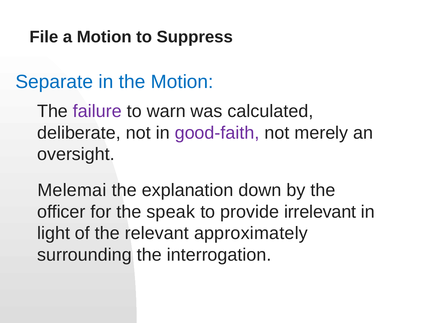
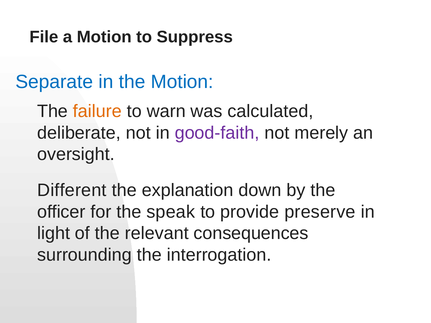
failure colour: purple -> orange (97, 111)
Melemai: Melemai -> Different (72, 190)
irrelevant: irrelevant -> preserve (320, 212)
approximately: approximately -> consequences (251, 233)
